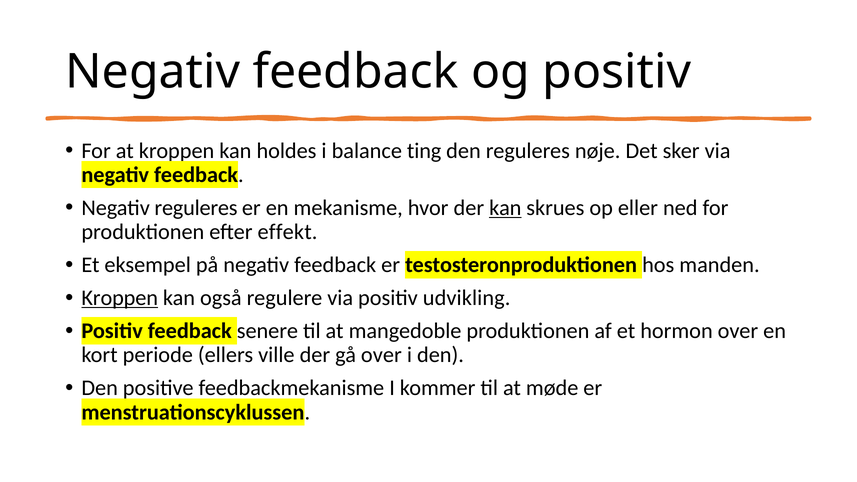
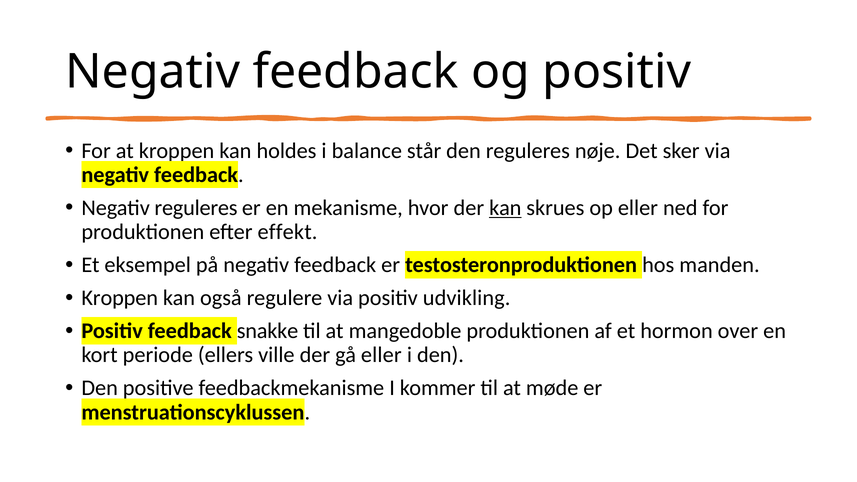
ting: ting -> står (424, 151)
Kroppen underline: present -> none (120, 298)
senere: senere -> snakke (268, 331)
gå over: over -> eller (381, 355)
